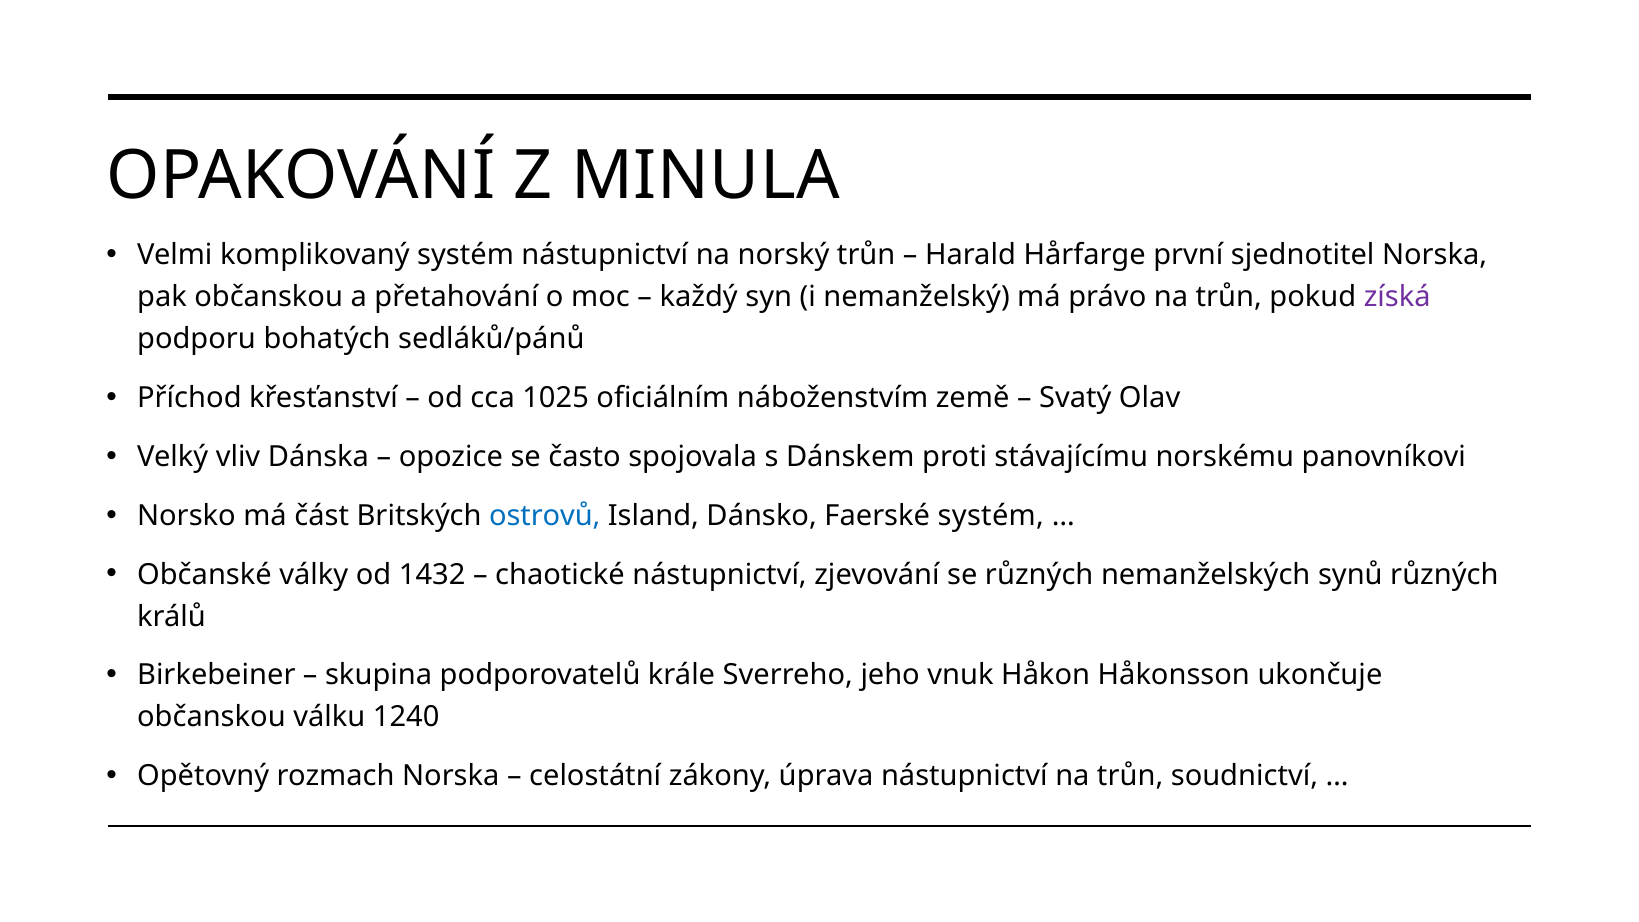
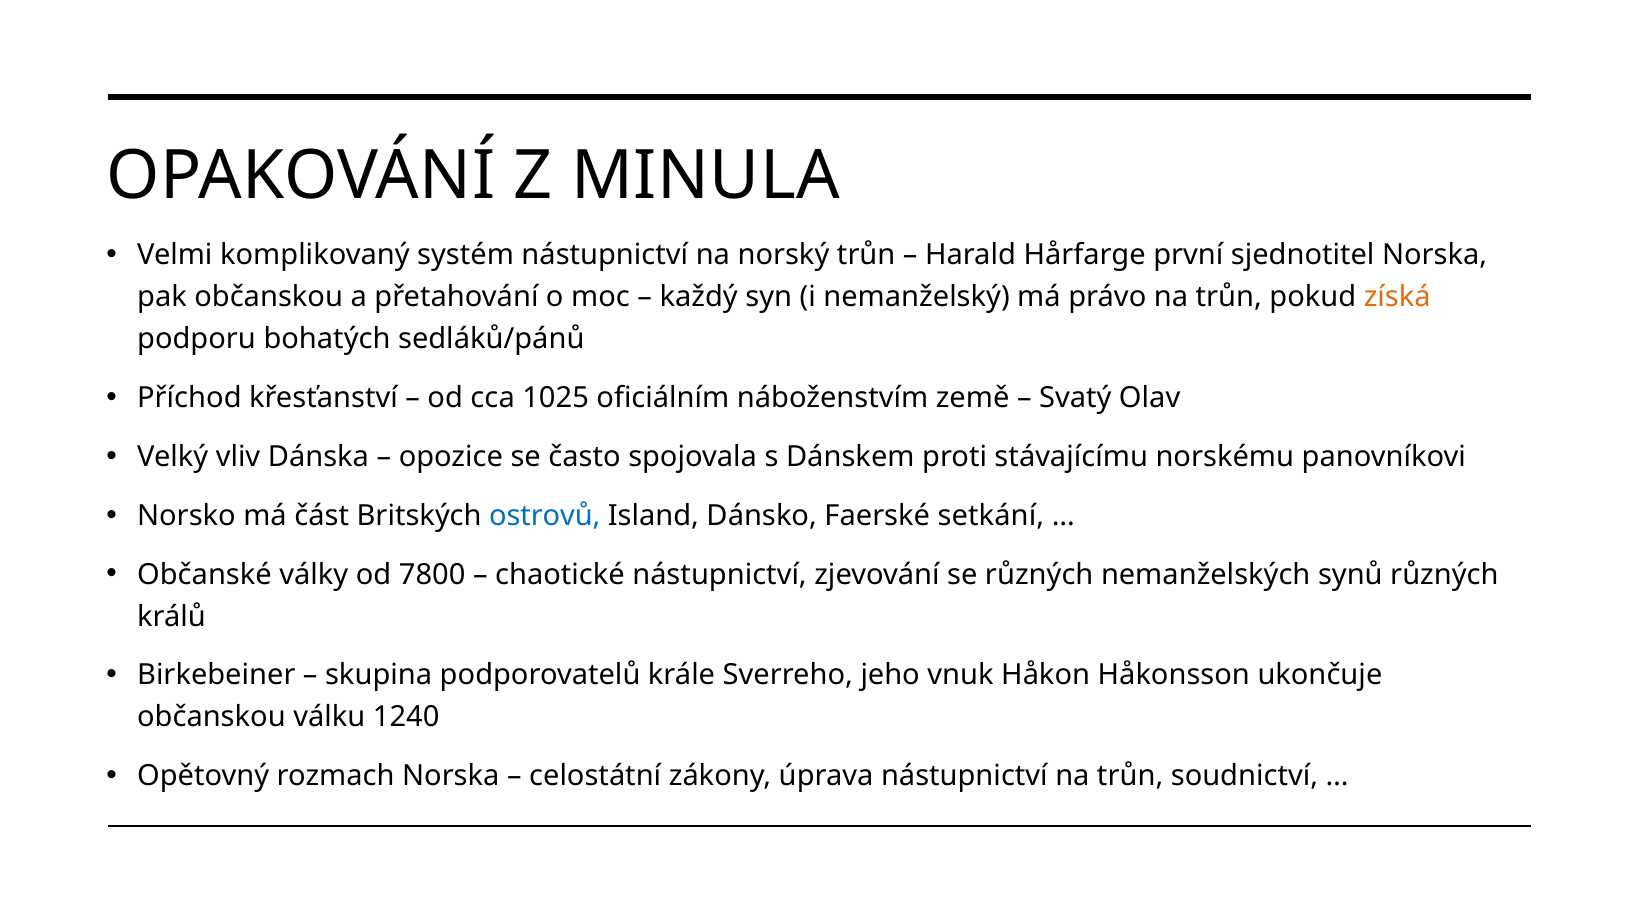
získá colour: purple -> orange (1397, 297)
Faerské systém: systém -> setkání (991, 516)
1432: 1432 -> 7800 (432, 575)
